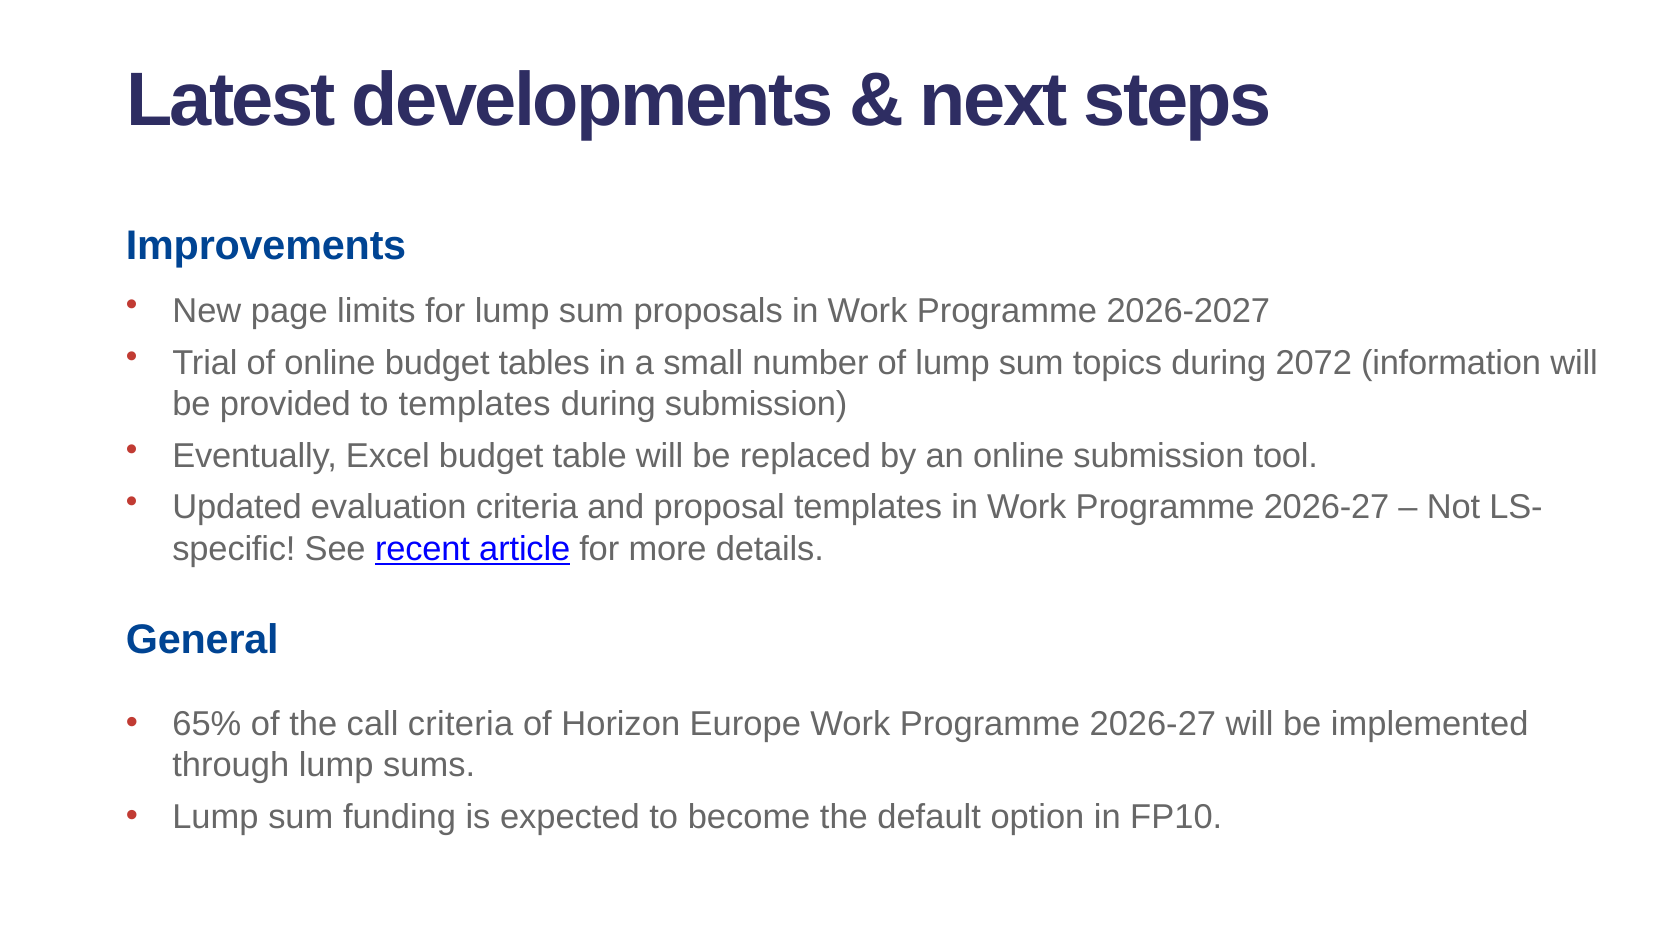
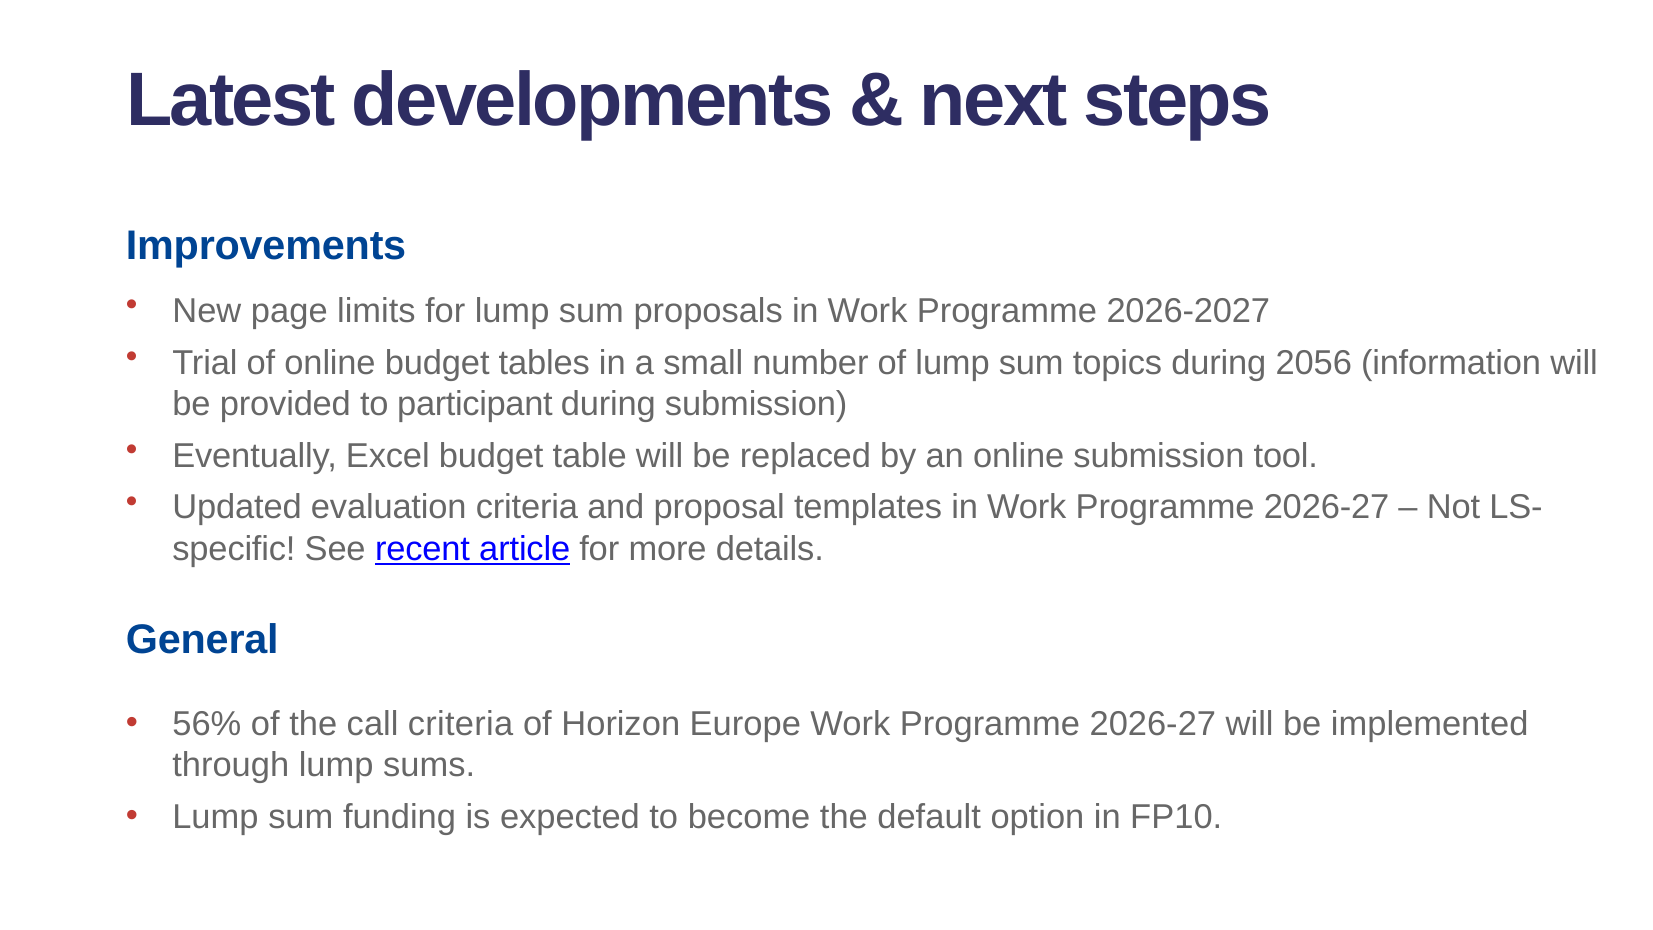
2072: 2072 -> 2056 (1314, 363)
to templates: templates -> participant (475, 404)
65%: 65% -> 56% (207, 724)
